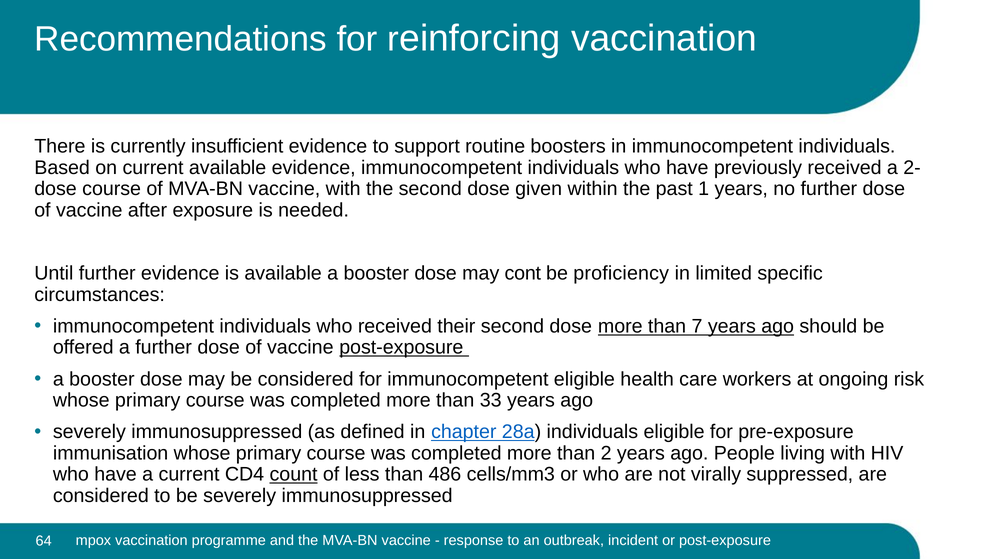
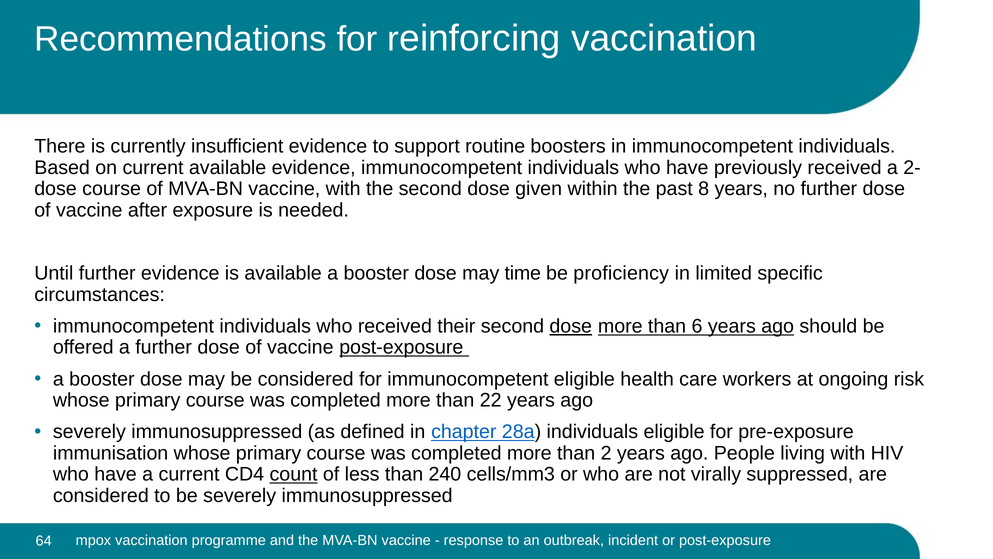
1: 1 -> 8 (704, 189)
cont: cont -> time (523, 273)
dose underline: none -> present (571, 326)
7: 7 -> 6 (697, 326)
33: 33 -> 22 (491, 400)
486: 486 -> 240 (445, 474)
